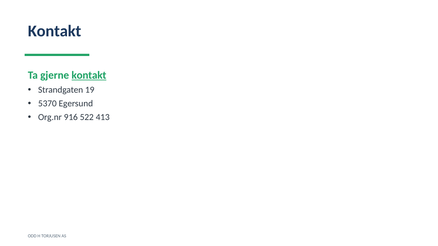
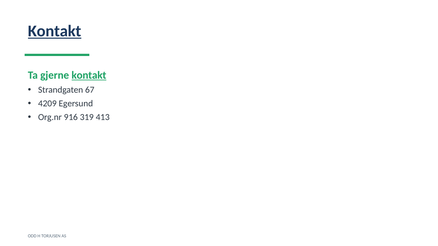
Kontakt underline: none -> present (55, 31)
19: 19 -> 67 (90, 90)
5370: 5370 -> 4209 (47, 104)
522: 522 -> 319 (87, 117)
